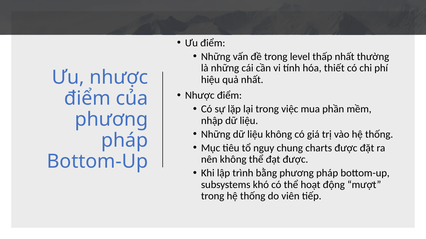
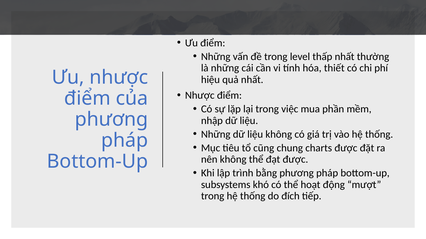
nguy: nguy -> cũng (264, 148)
viên: viên -> đích (290, 196)
